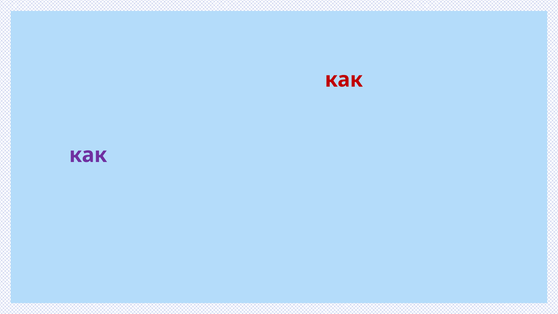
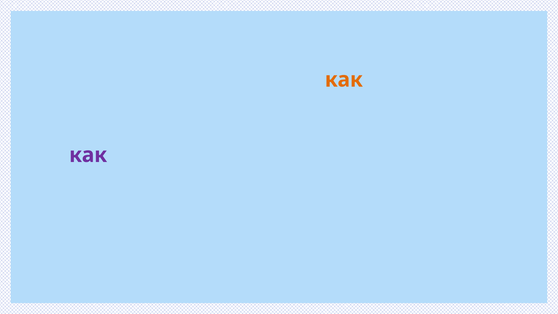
как colour: red -> orange (344, 80)
